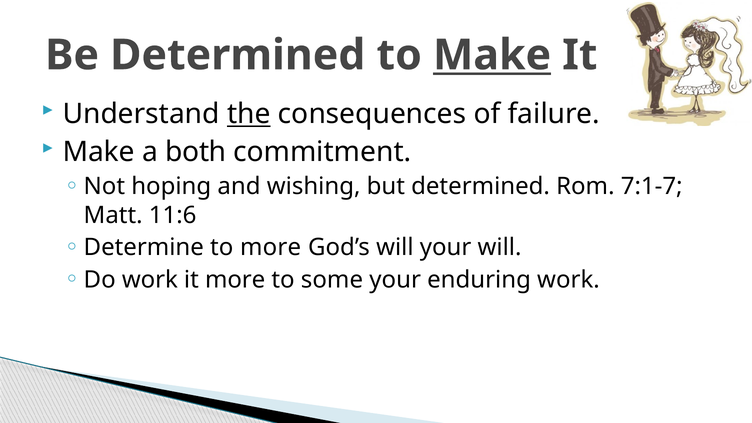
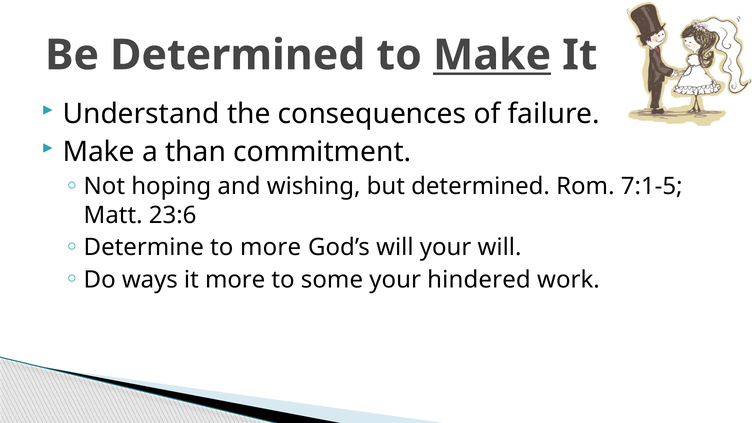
the underline: present -> none (249, 114)
both: both -> than (196, 152)
7:1-7: 7:1-7 -> 7:1-5 (652, 186)
11:6: 11:6 -> 23:6 (173, 215)
Do work: work -> ways (150, 280)
enduring: enduring -> hindered (479, 280)
